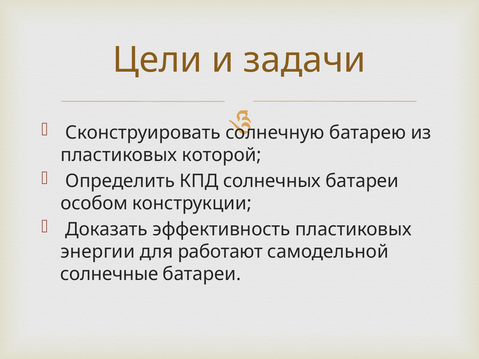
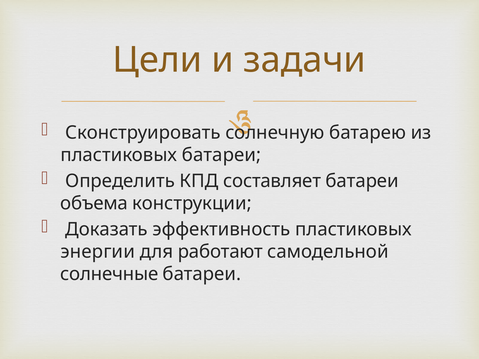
пластиковых которой: которой -> батареи (222, 155)
солнечных: солнечных -> составляет (272, 181)
особом: особом -> объема (94, 203)
